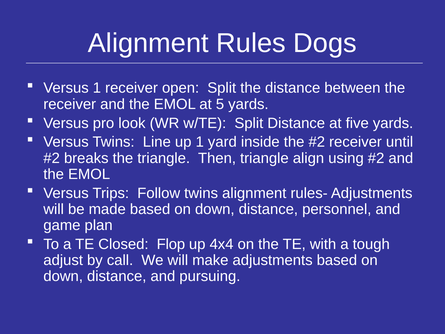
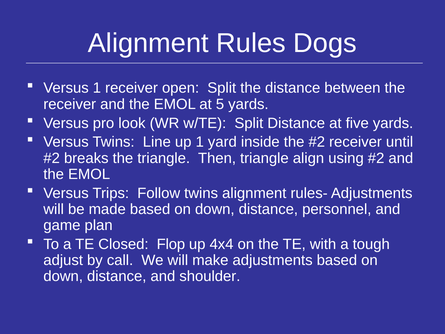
pursuing: pursuing -> shoulder (210, 276)
